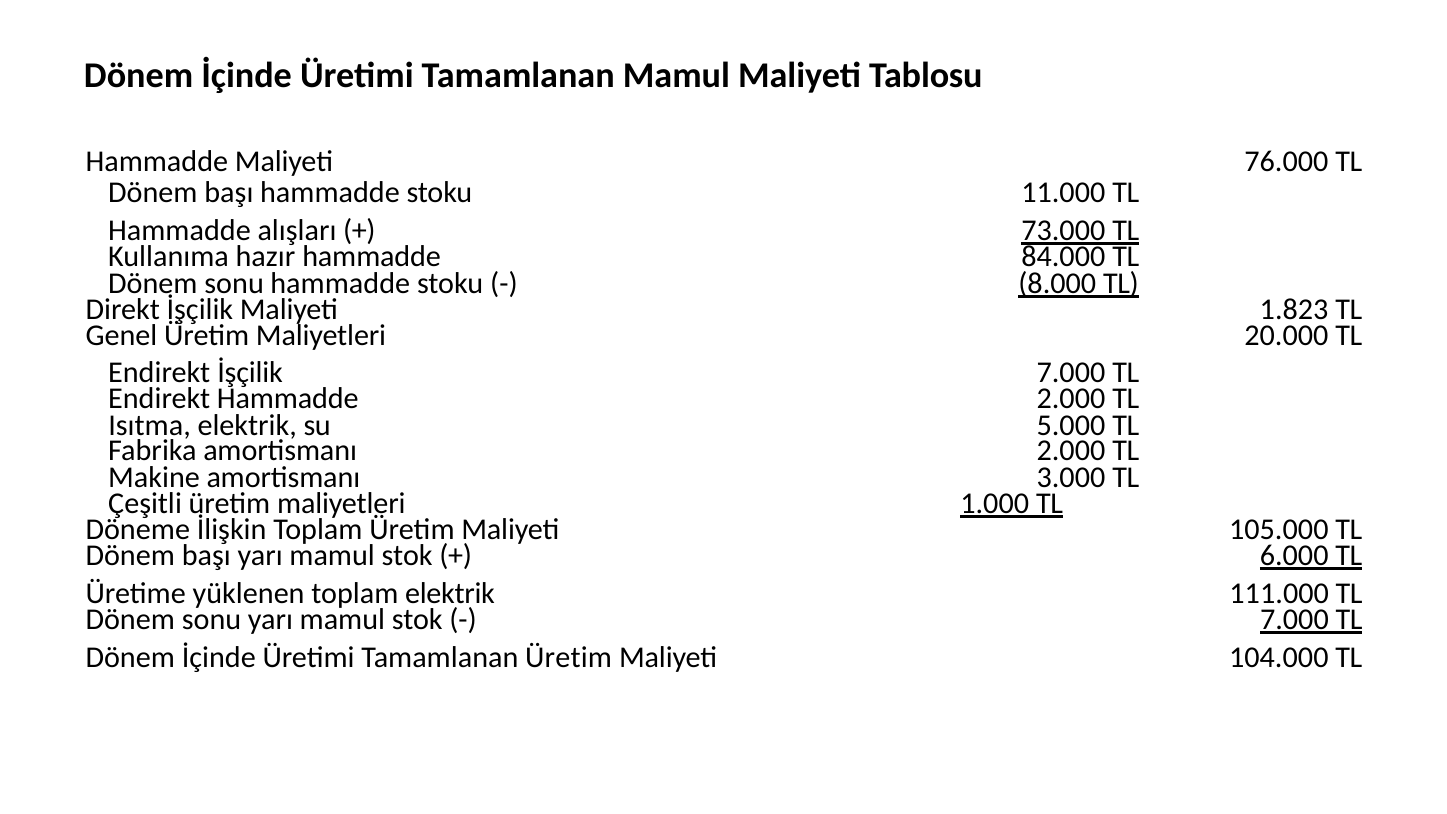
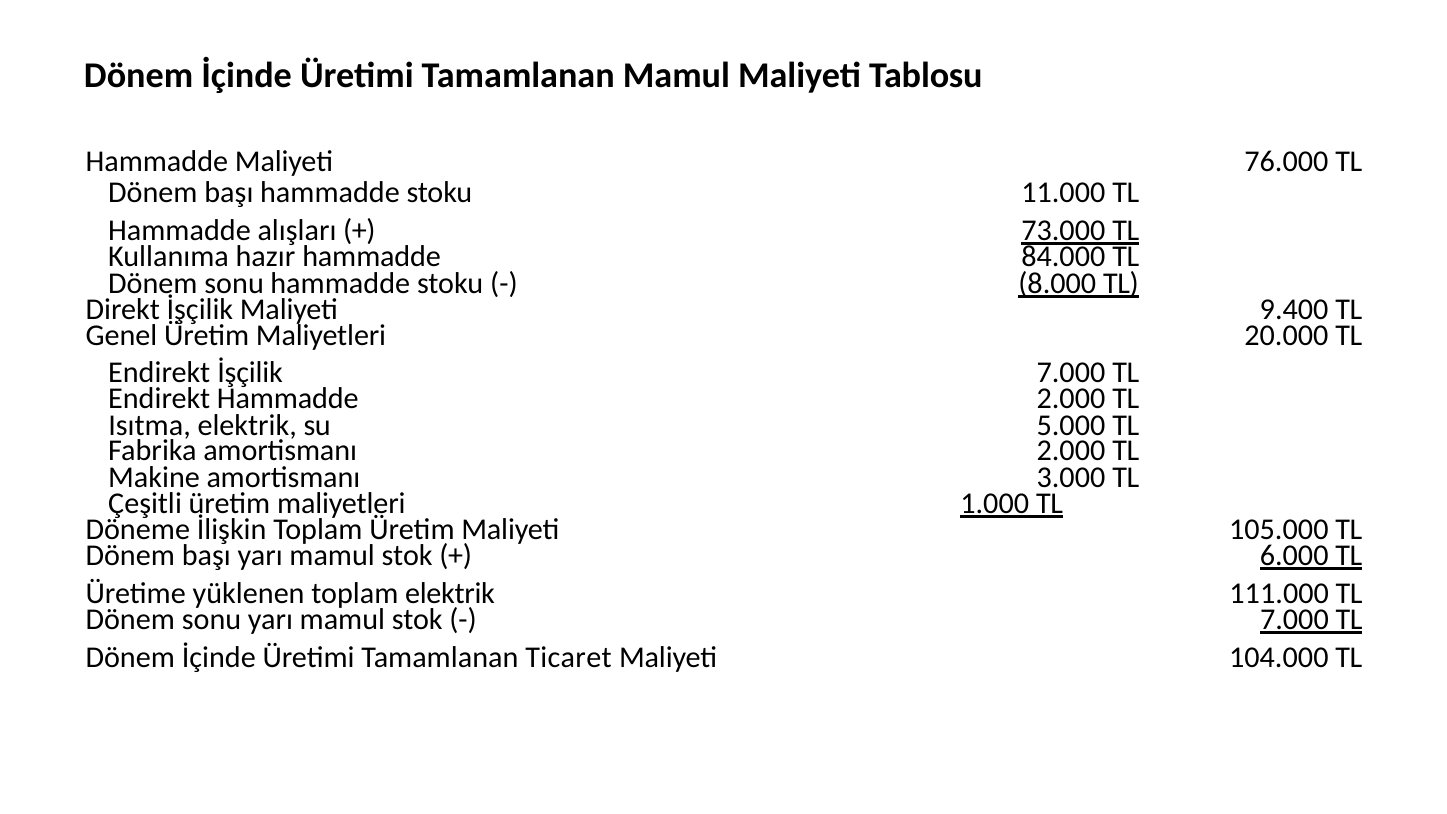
1.823: 1.823 -> 9.400 (1294, 310)
Tamamlanan Üretim: Üretim -> Ticaret (569, 658)
